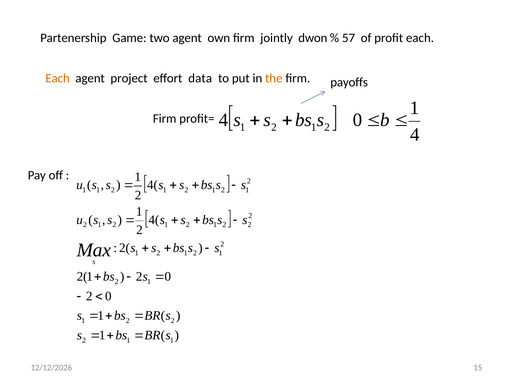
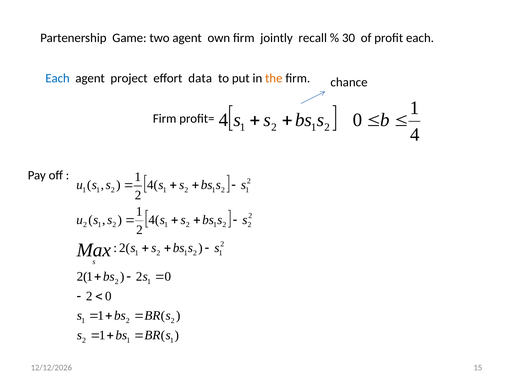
dwon: dwon -> recall (313, 38)
57: 57 -> 30 (349, 38)
Each colour: orange -> blue (58, 78)
payoffs: payoffs -> chance (349, 82)
